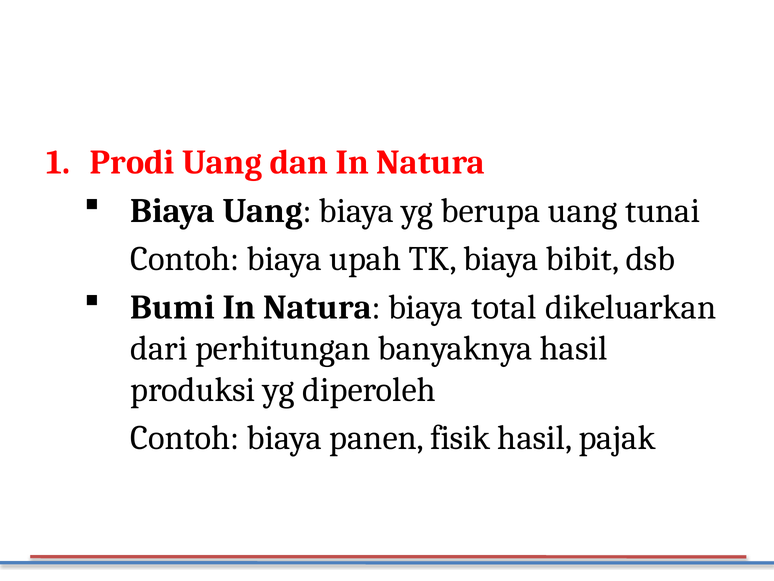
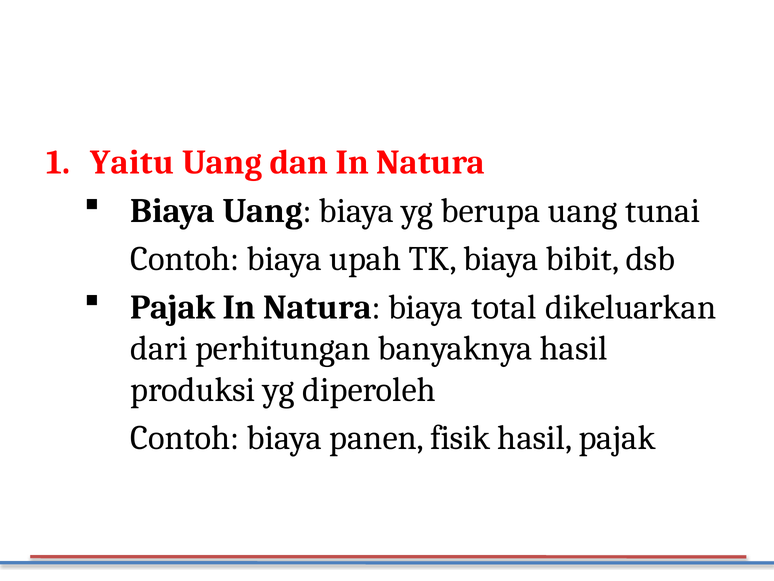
Prodi: Prodi -> Yaitu (132, 162)
Bumi: Bumi -> Pajak (173, 307)
